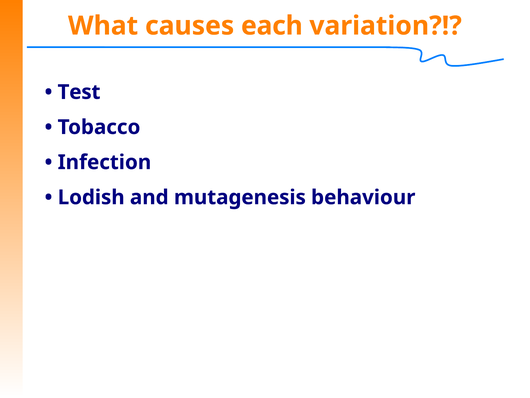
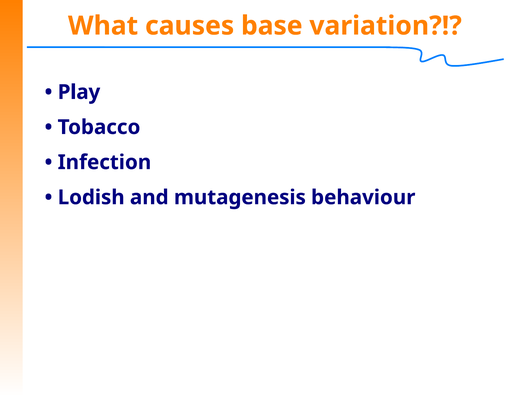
each: each -> base (272, 26)
Test: Test -> Play (79, 92)
